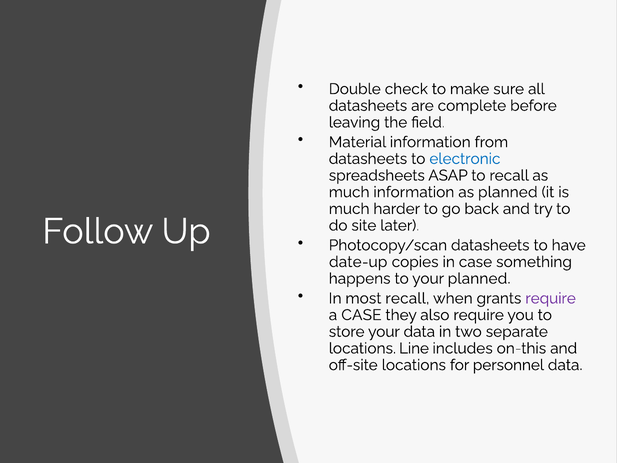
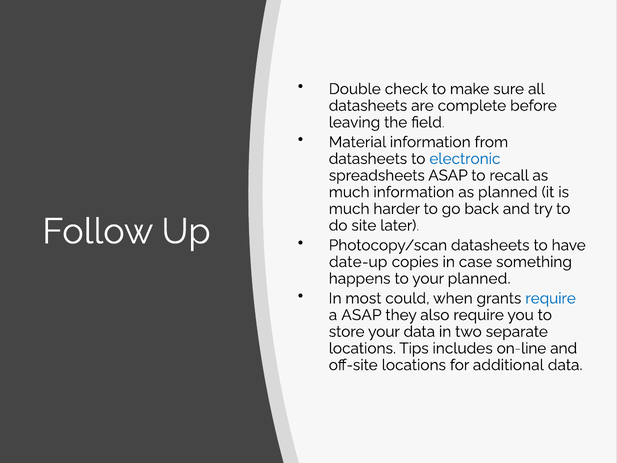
most recall: recall -> could (407, 298)
require colour: purple -> blue (551, 298)
a CASE: CASE -> ASAP (361, 315)
Line: Line -> Tips (414, 348)
on-this: on-this -> on-line (521, 348)
personnel: personnel -> additional (508, 365)
